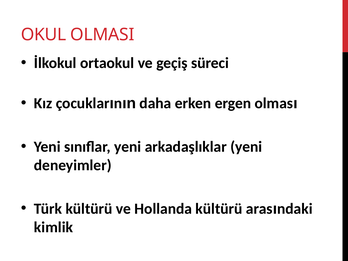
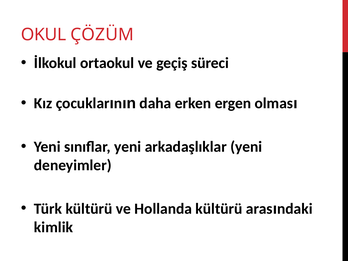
OLMASI: OLMASI -> ÇÖZÜM (102, 35)
